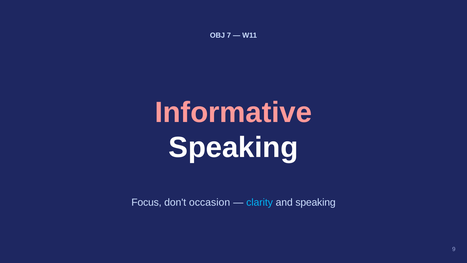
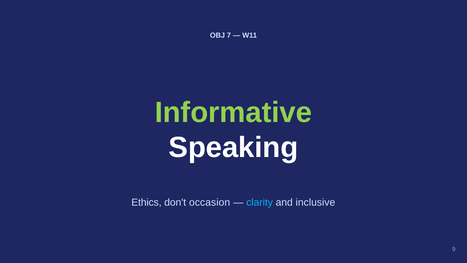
Informative colour: pink -> light green (233, 112)
Focus: Focus -> Ethics (146, 202)
and speaking: speaking -> inclusive (315, 202)
